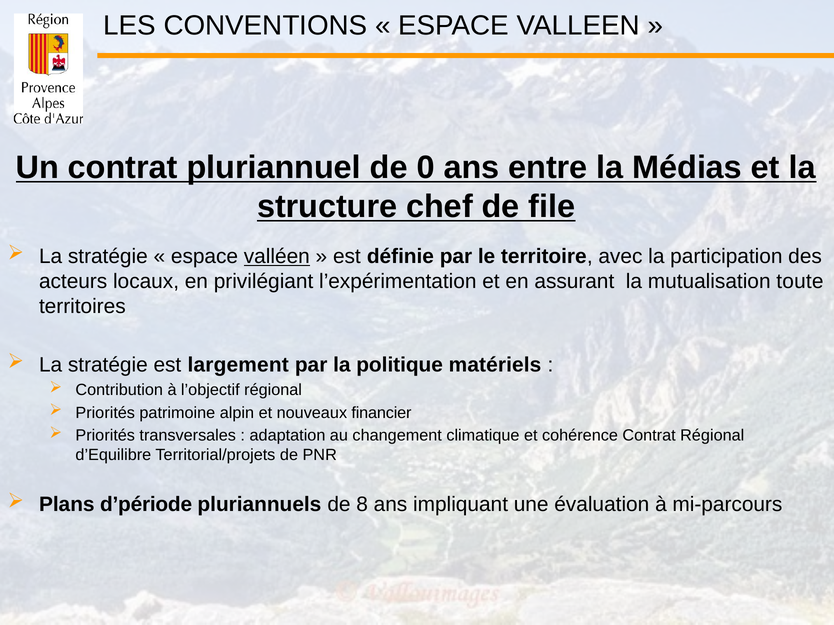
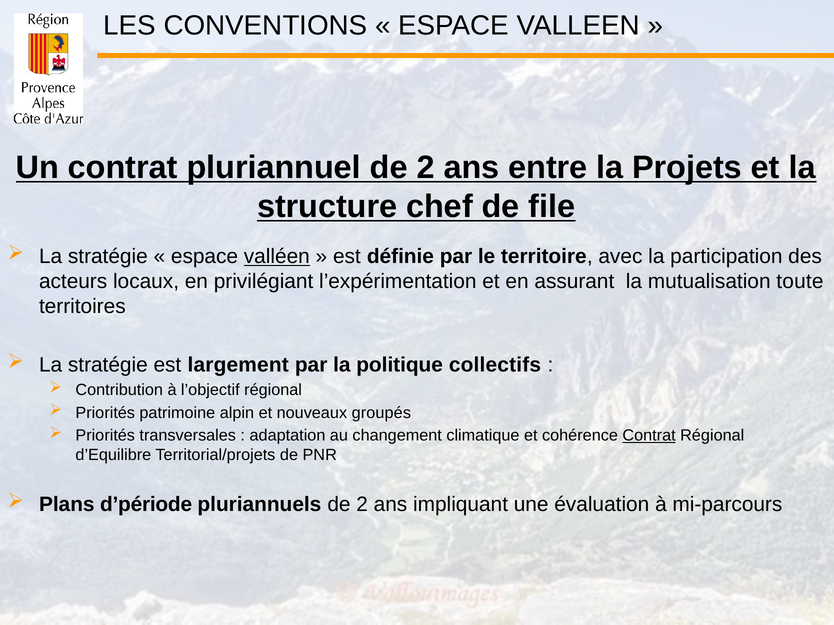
pluriannuel de 0: 0 -> 2 (426, 168)
Médias: Médias -> Projets (687, 168)
matériels: matériels -> collectifs (495, 365)
financier: financier -> groupés (381, 413)
Contrat underline: none -> present (649, 436)
pluriannuels de 8: 8 -> 2 (362, 505)
